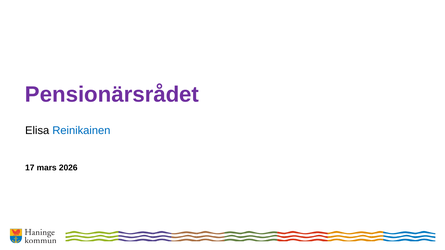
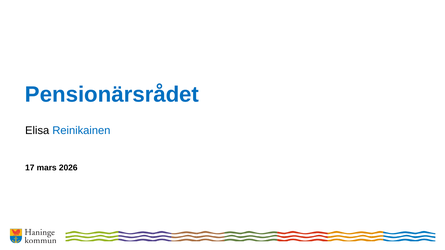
Pensionärsrådet colour: purple -> blue (112, 95)
